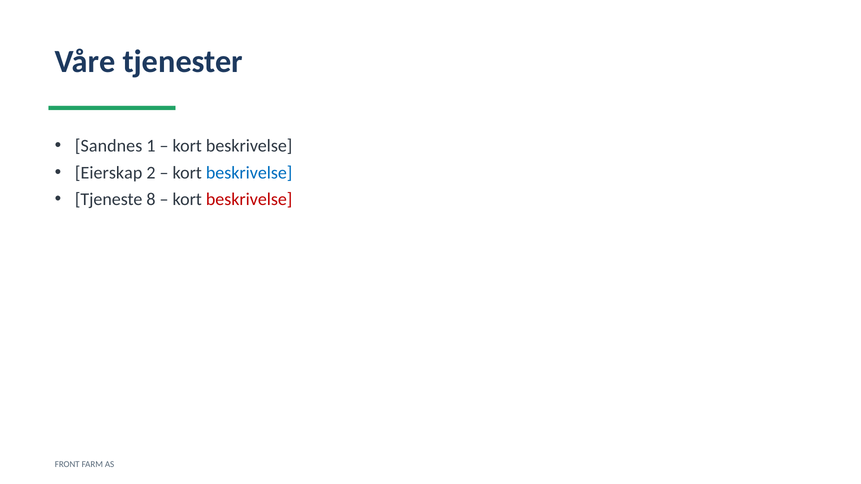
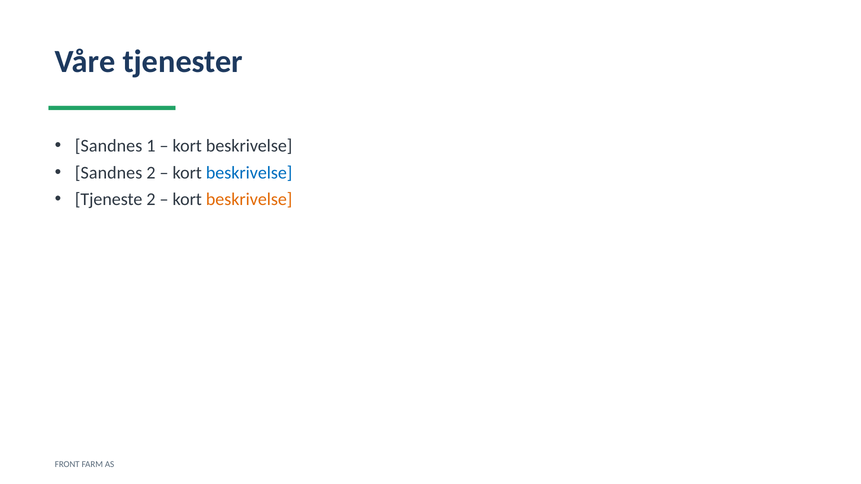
Eierskap: Eierskap -> Sandnes (109, 173)
Tjeneste 8: 8 -> 2 (151, 200)
beskrivelse colour: red -> orange (249, 200)
